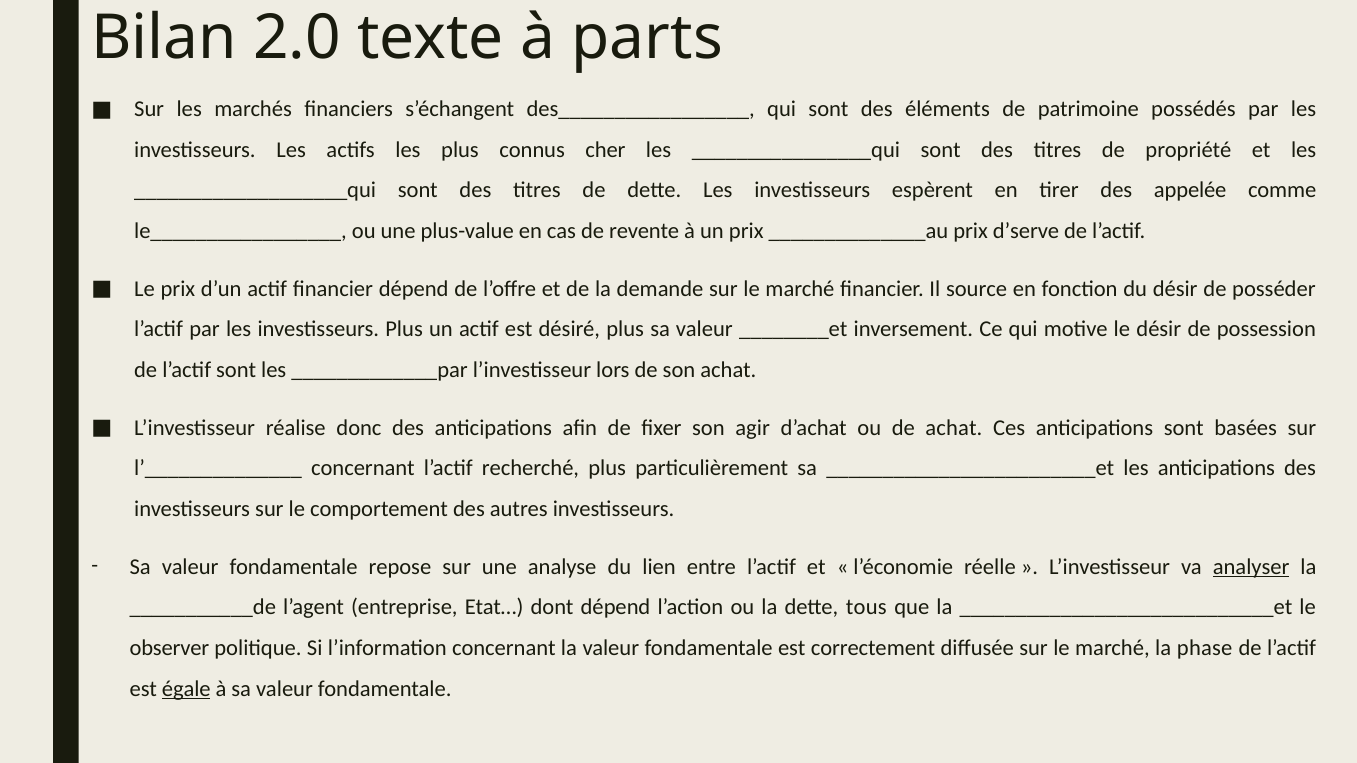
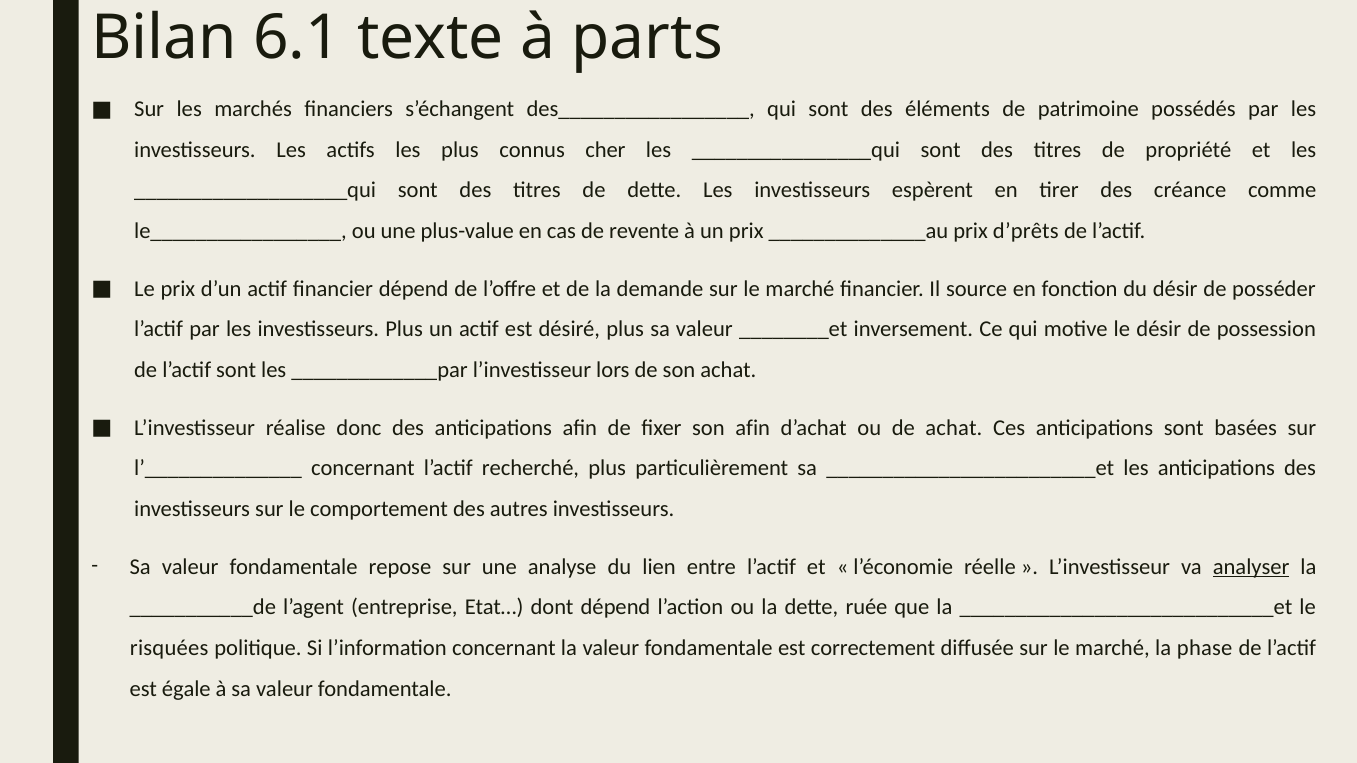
2.0: 2.0 -> 6.1 (297, 38)
appelée: appelée -> créance (1190, 191)
d’serve: d’serve -> d’prêts (1026, 231)
son agir: agir -> afin (753, 428)
tous: tous -> ruée (866, 608)
observer: observer -> risquées (169, 648)
égale underline: present -> none (186, 689)
